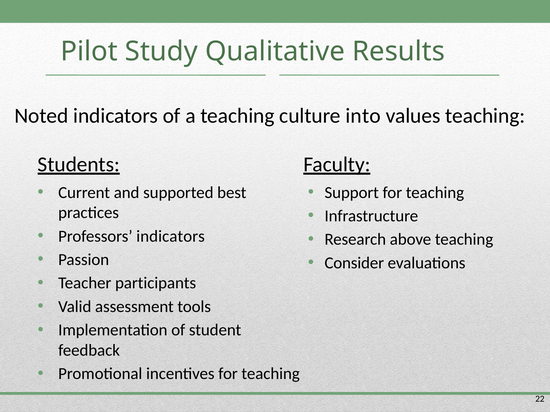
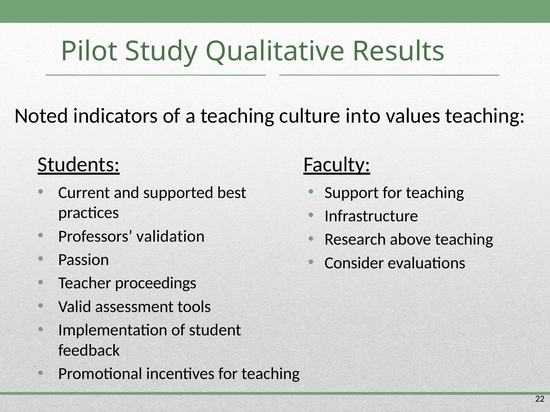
Professors indicators: indicators -> validation (171, 236)
participants: participants -> proceedings (156, 283)
